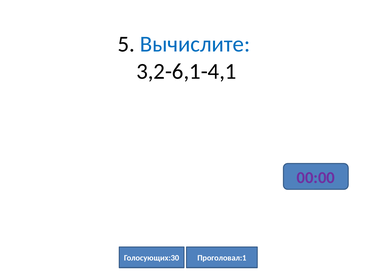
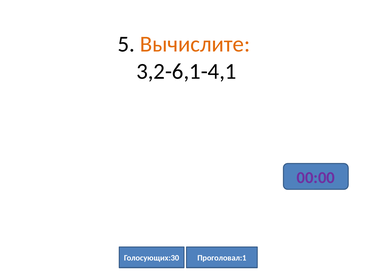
Вычислите colour: blue -> orange (195, 44)
